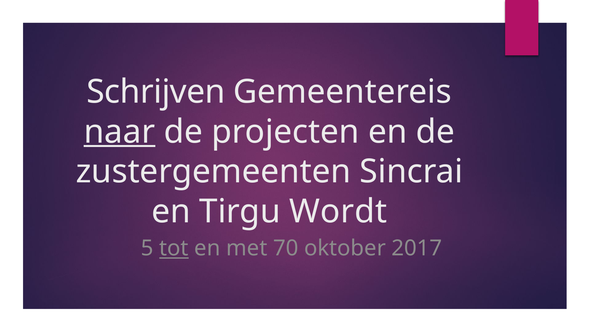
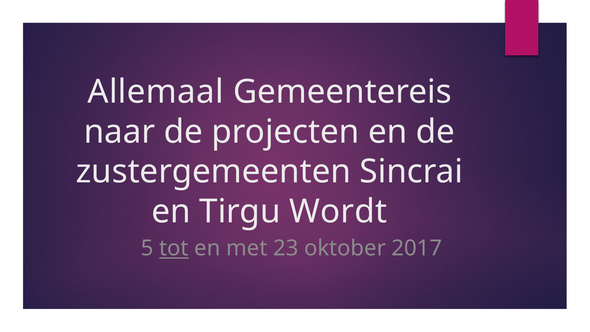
Schrijven: Schrijven -> Allemaal (156, 92)
naar underline: present -> none (119, 132)
70: 70 -> 23 (286, 248)
